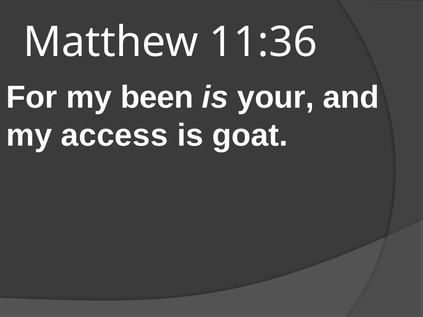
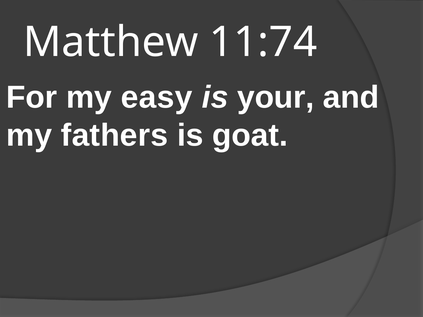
11:36: 11:36 -> 11:74 (263, 42)
been: been -> easy (157, 97)
access: access -> fathers (114, 135)
